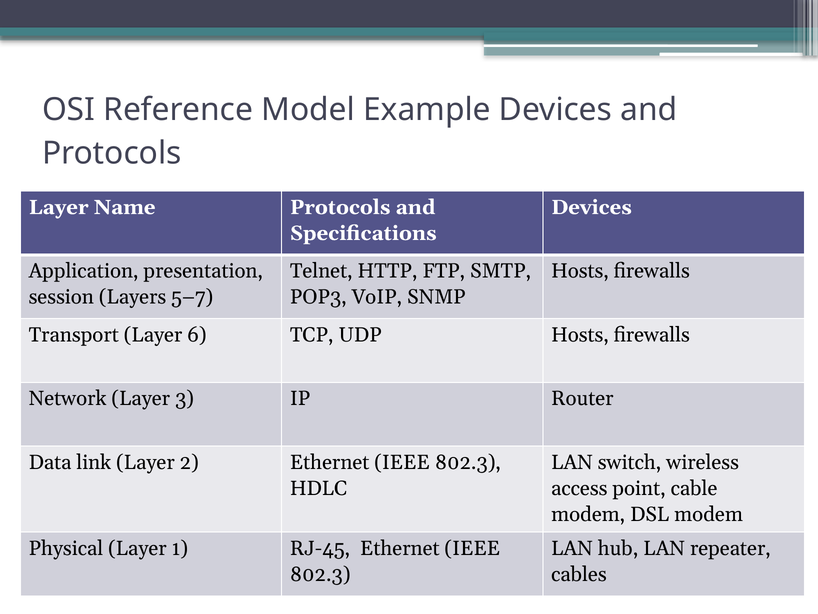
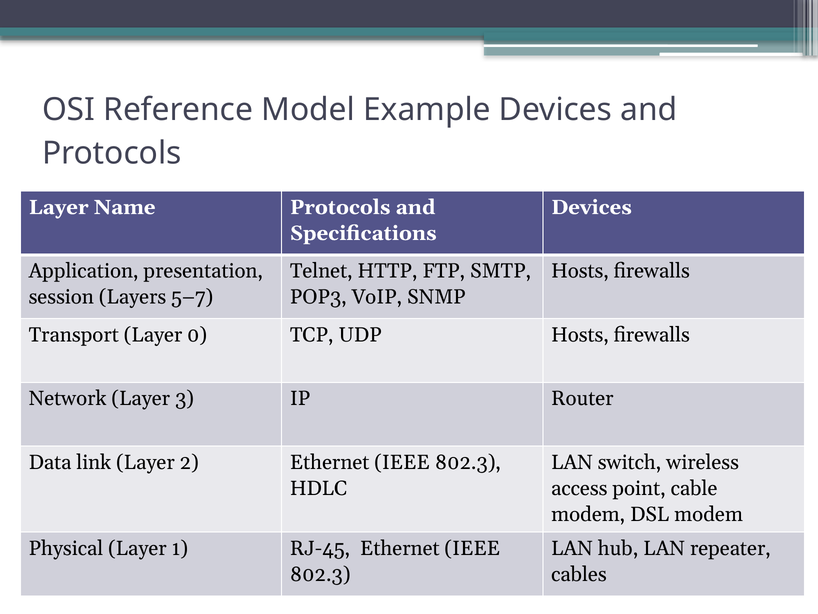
6: 6 -> 0 (197, 335)
